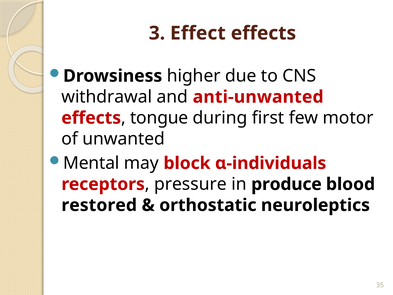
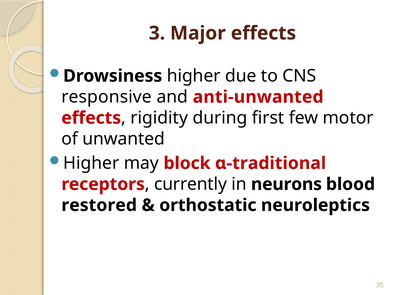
Effect: Effect -> Major (198, 33)
withdrawal: withdrawal -> responsive (107, 97)
tongue: tongue -> rigidity (159, 118)
Mental: Mental -> Higher (91, 163)
α-individuals: α-individuals -> α-traditional (271, 163)
pressure: pressure -> currently (190, 184)
produce: produce -> neurons (286, 184)
